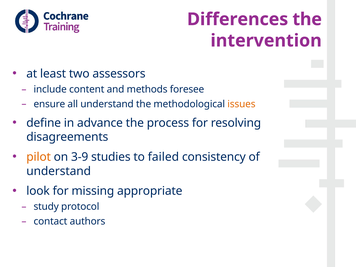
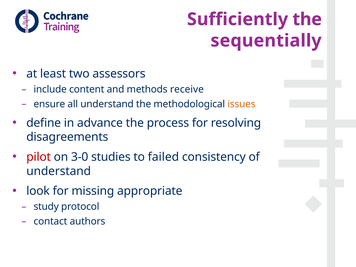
Differences: Differences -> Sufficiently (238, 19)
intervention: intervention -> sequentially (266, 41)
foresee: foresee -> receive (187, 89)
pilot colour: orange -> red (39, 157)
3-9: 3-9 -> 3-0 (80, 157)
